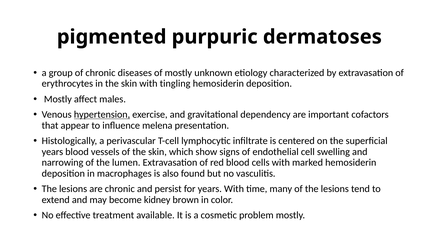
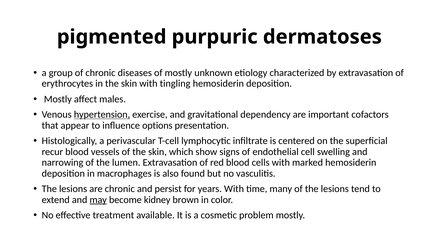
melena: melena -> options (157, 125)
years: years -> recur (52, 152)
may underline: none -> present (98, 200)
